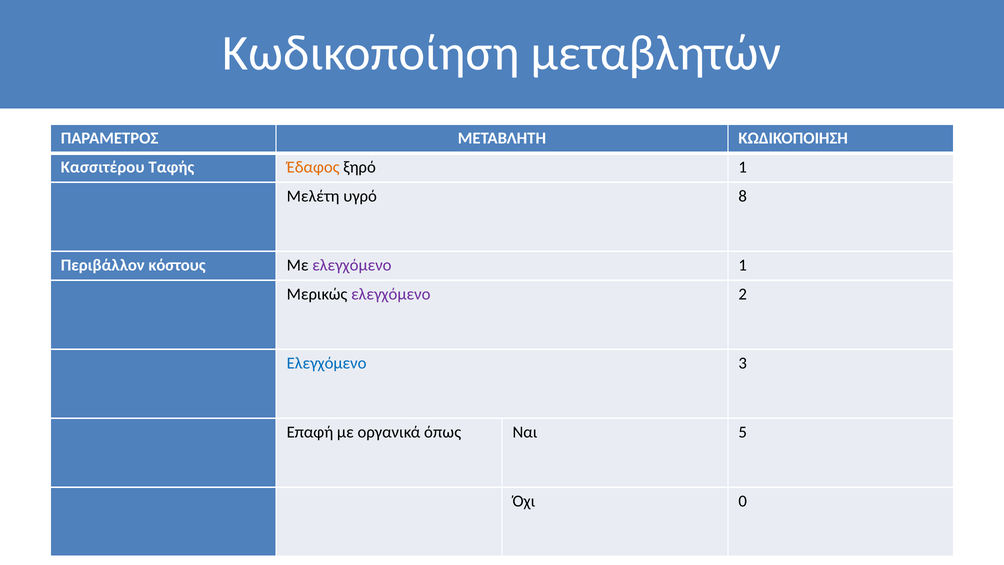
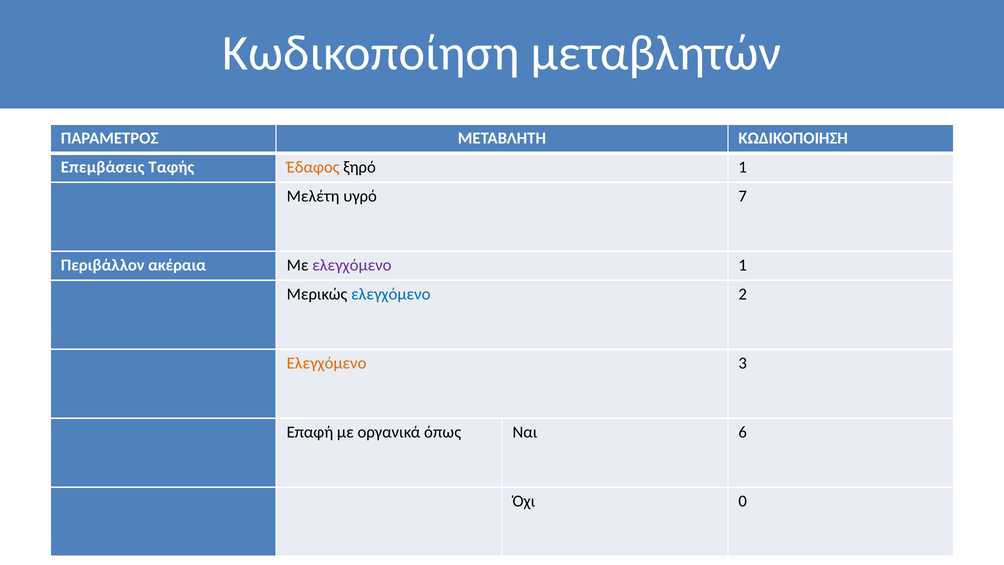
Κασσιτέρου: Κασσιτέρου -> Επεμβάσεις (103, 167)
8: 8 -> 7 (743, 196)
κόστους: κόστους -> ακέραια (177, 265)
ελεγχόμενο colour: purple -> blue (391, 294)
Ελεγχόμενο colour: blue -> orange (327, 363)
5: 5 -> 6 (743, 432)
